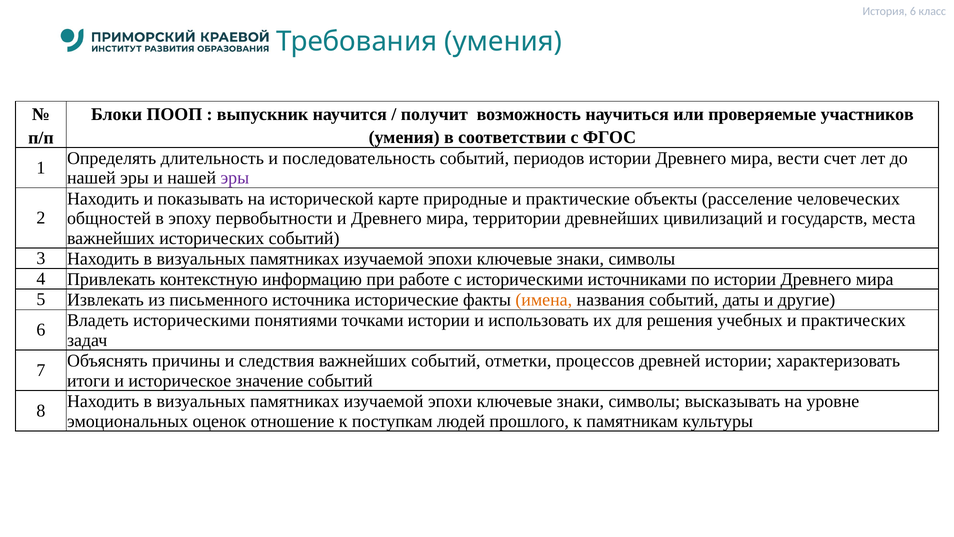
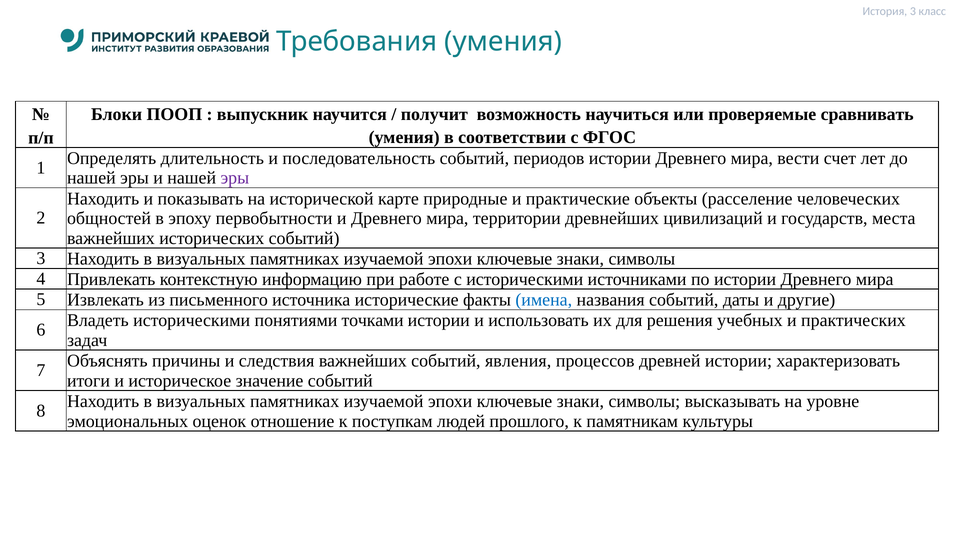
История 6: 6 -> 3 (913, 11)
участников: участников -> сравнивать (867, 114)
имена colour: orange -> blue (544, 300)
отметки: отметки -> явления (518, 361)
